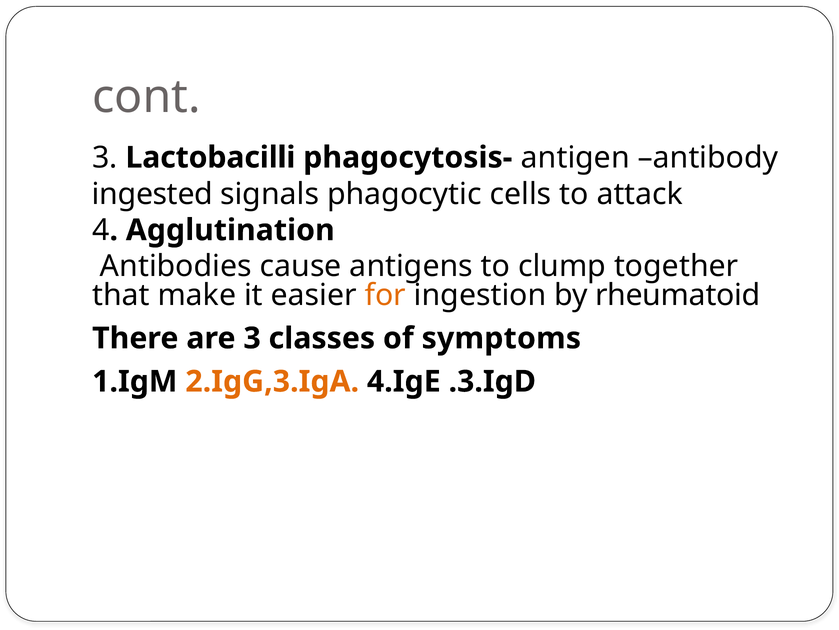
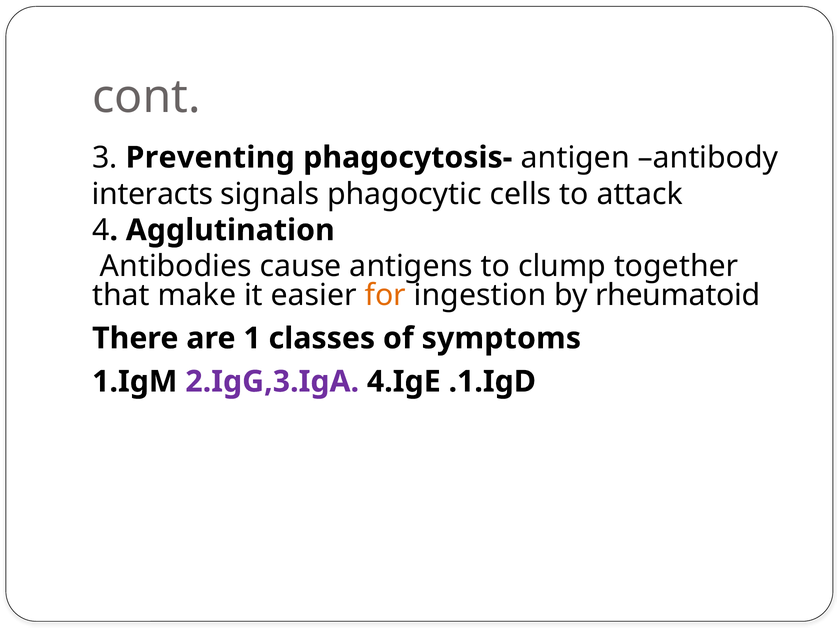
Lactobacilli: Lactobacilli -> Preventing (210, 157)
ingested: ingested -> interacts (152, 194)
are 3: 3 -> 1 (252, 338)
2.IgG,3.IgA colour: orange -> purple (272, 381)
.3.IgD: .3.IgD -> .1.IgD (492, 381)
